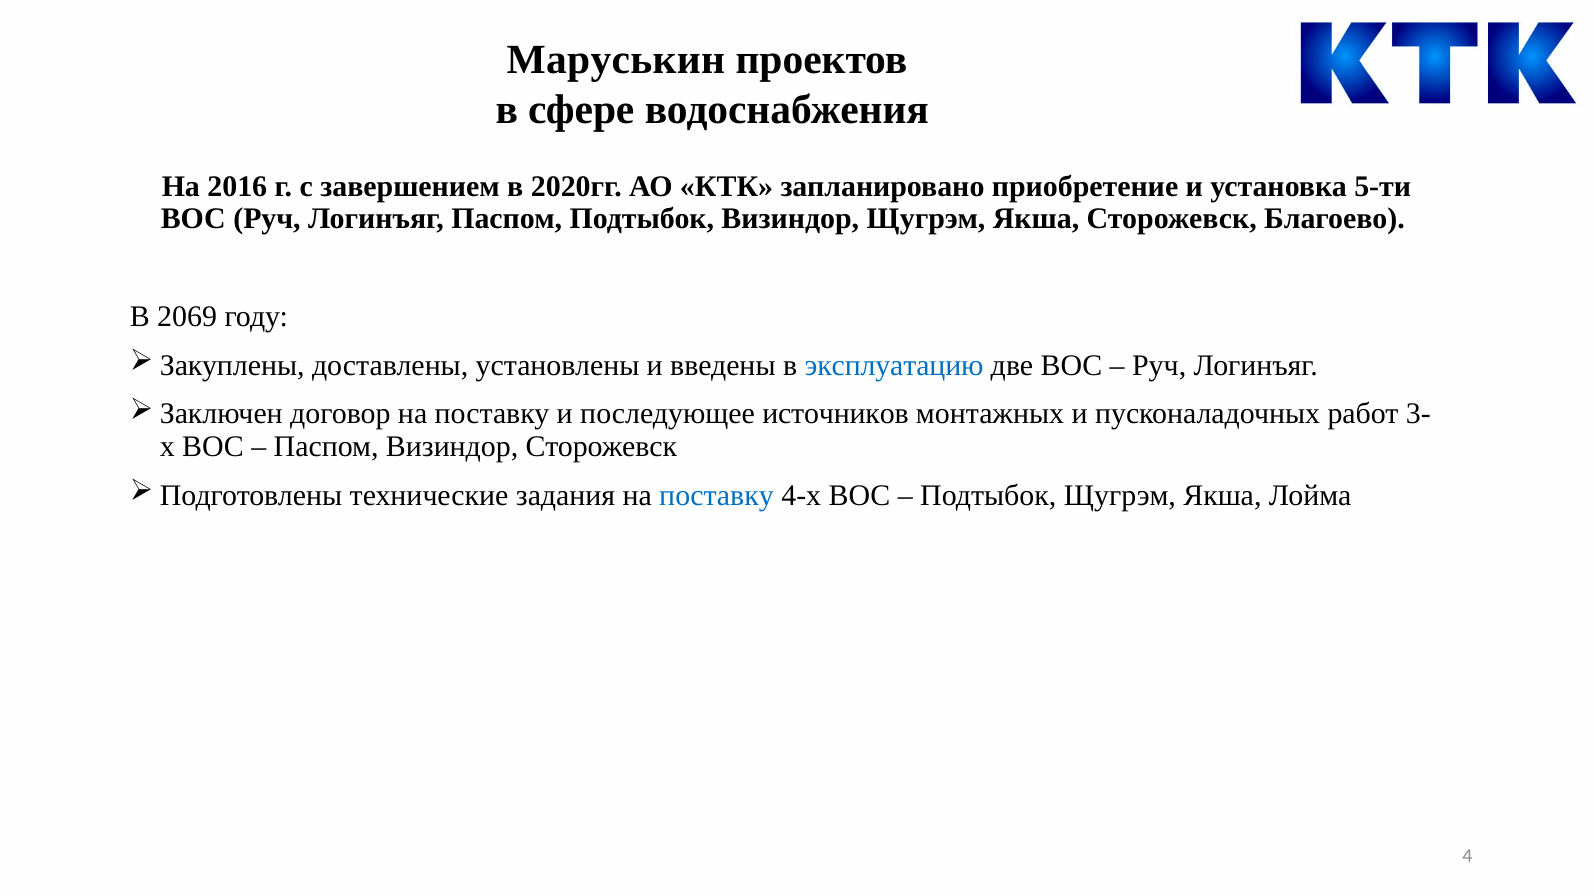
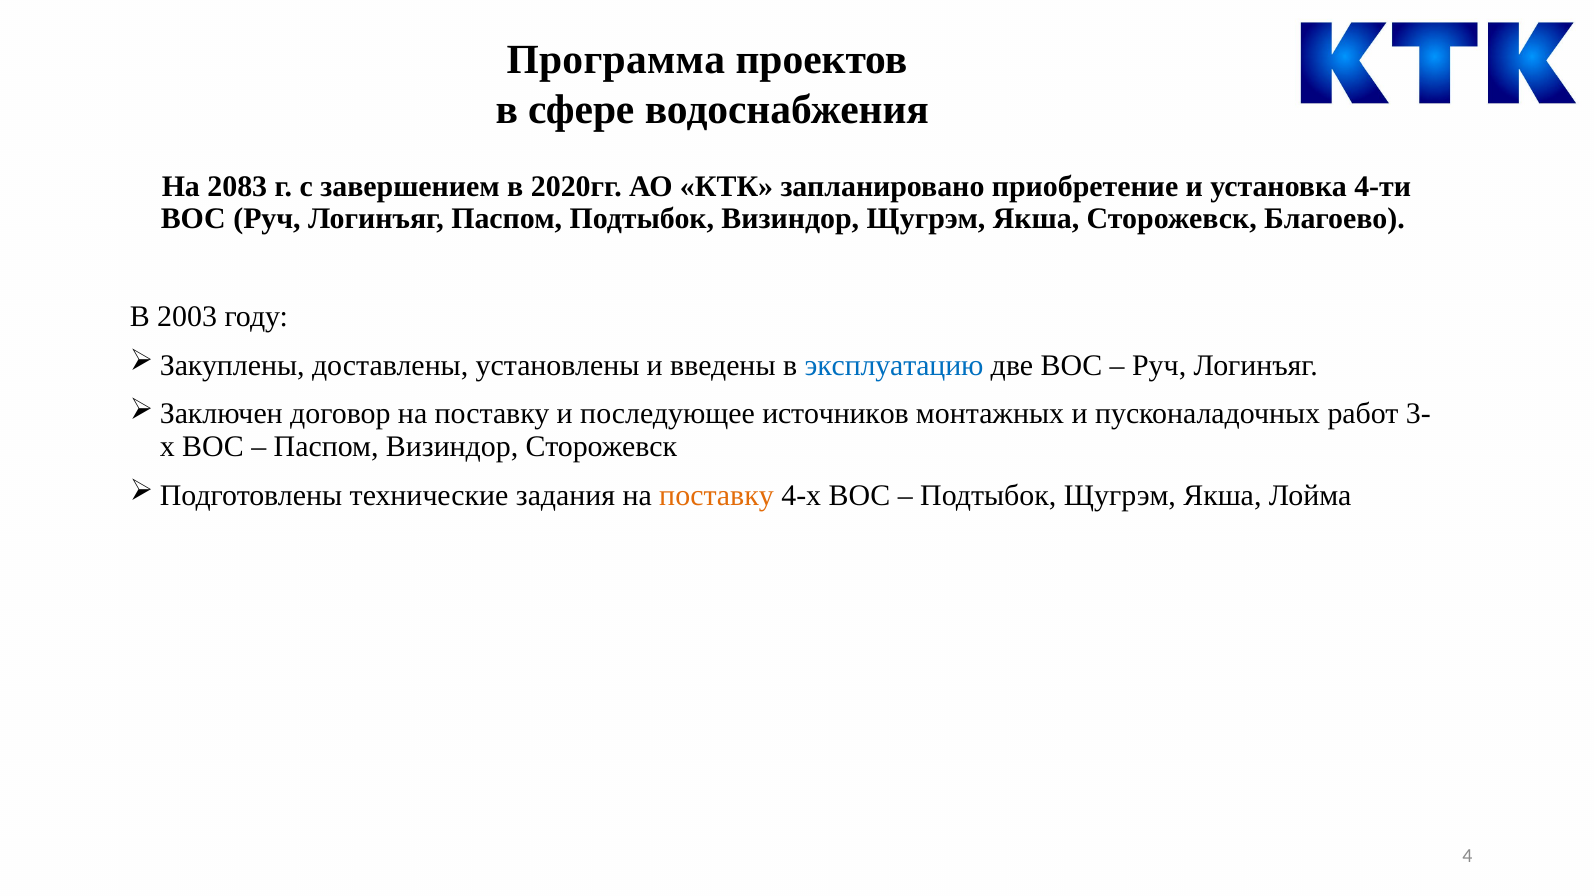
Маруськин: Маруськин -> Программа (616, 60)
2016: 2016 -> 2083 (237, 187)
5-ти: 5-ти -> 4-ти (1383, 187)
2069: 2069 -> 2003 (187, 317)
поставку colour: blue -> orange (717, 496)
